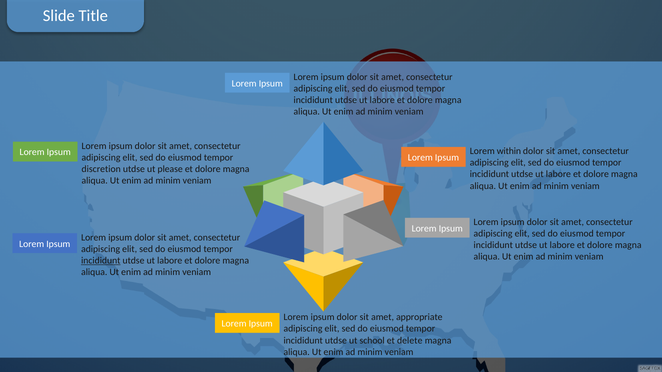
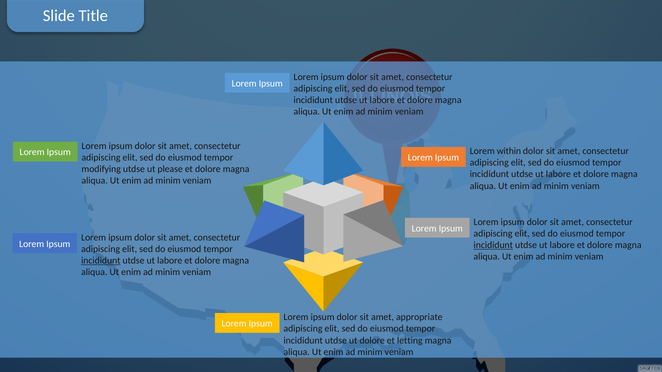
discretion: discretion -> modifying (101, 169)
incididunt underline: none -> present (493, 245)
ut school: school -> dolore (372, 341)
delete: delete -> letting (410, 341)
